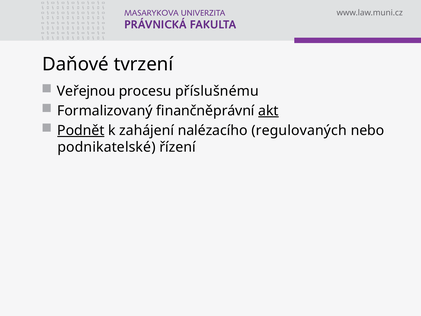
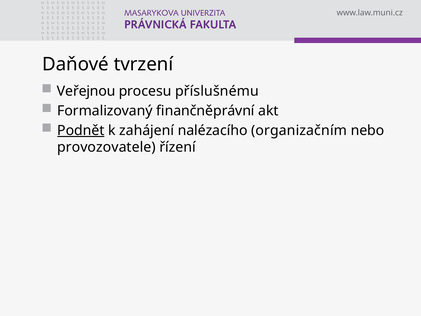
akt underline: present -> none (268, 111)
regulovaných: regulovaných -> organizačním (299, 130)
podnikatelské: podnikatelské -> provozovatele (106, 147)
